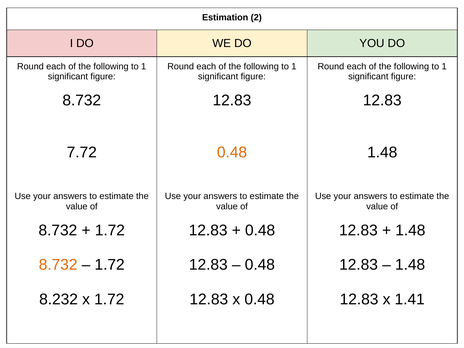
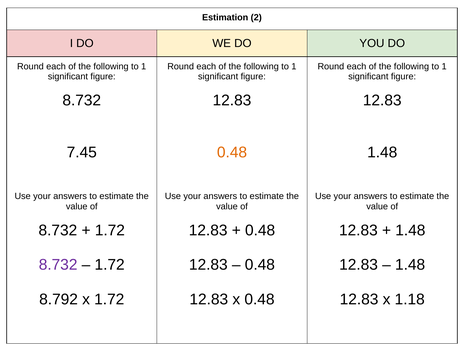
7.72: 7.72 -> 7.45 (82, 152)
8.732 colour: orange -> purple (58, 265)
8.232: 8.232 -> 8.792 (59, 299)
1.41: 1.41 -> 1.18 (410, 299)
